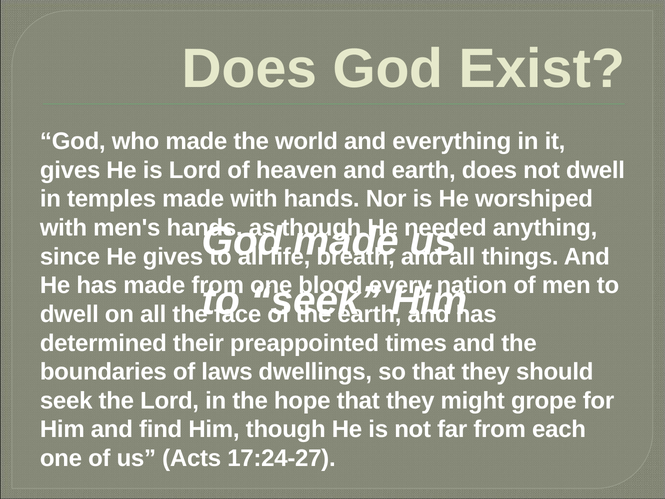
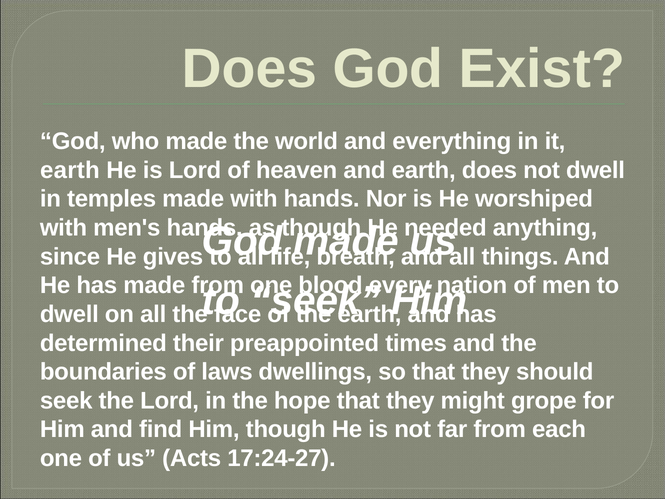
gives: gives -> earth (70, 170)
